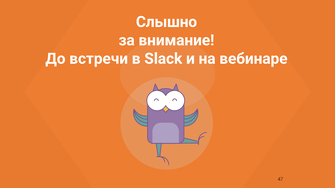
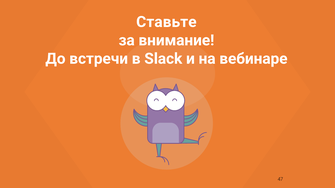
Слышно: Слышно -> Ставьте (166, 22)
